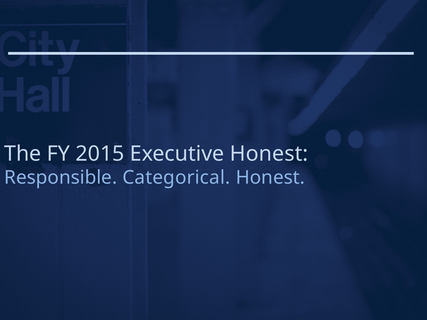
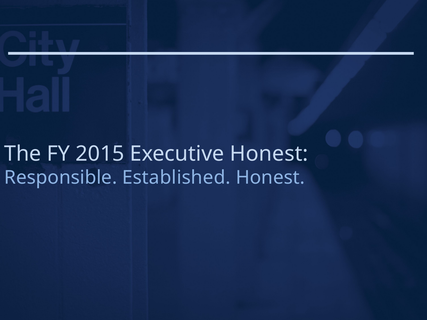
Categorical: Categorical -> Established (176, 178)
